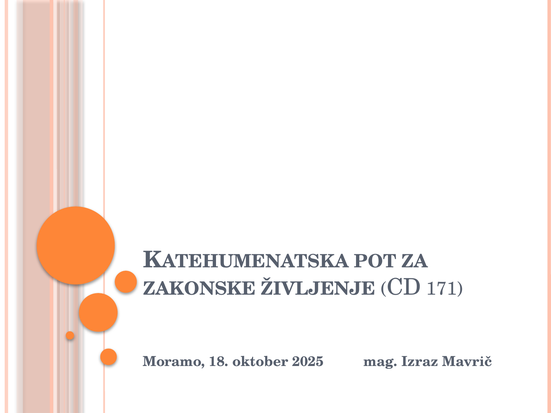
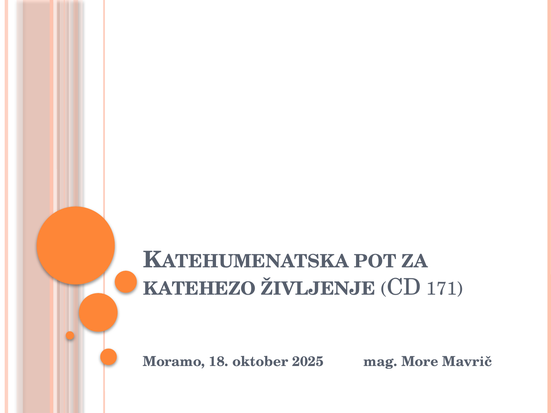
ZAKONSKE: ZAKONSKE -> KATEHEZO (199, 289)
Izraz: Izraz -> More (420, 362)
